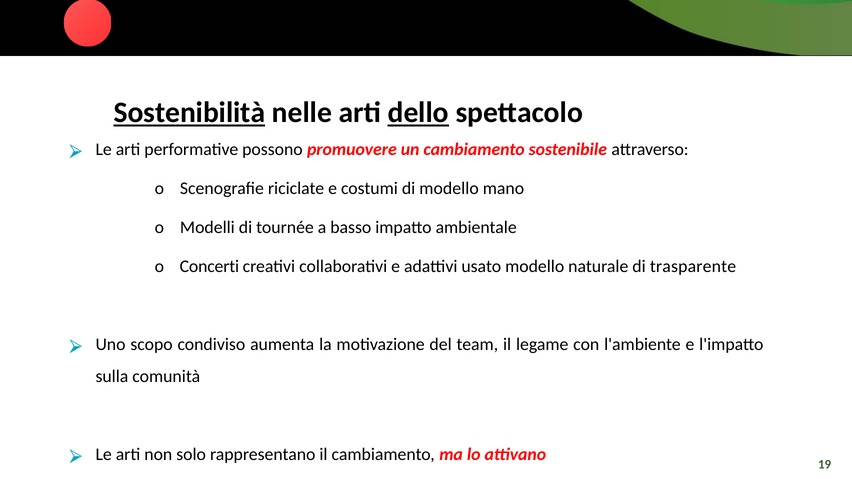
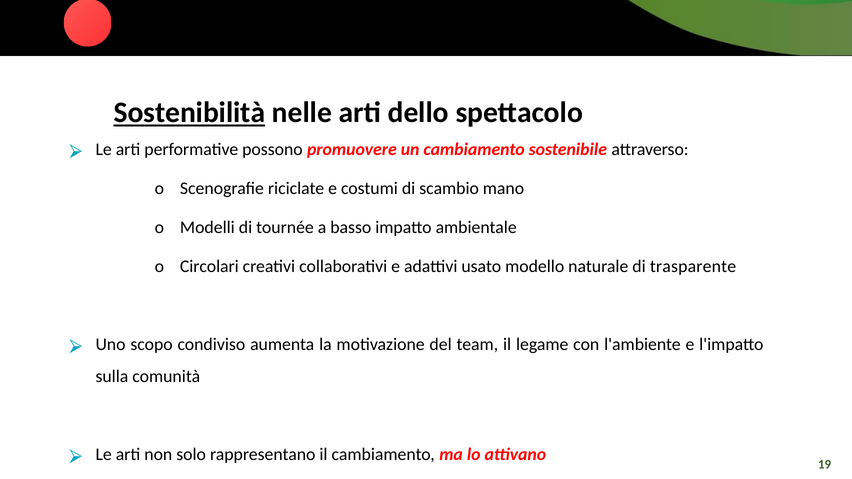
dello underline: present -> none (418, 113)
di modello: modello -> scambio (449, 188)
Concerti: Concerti -> Circolari (209, 267)
